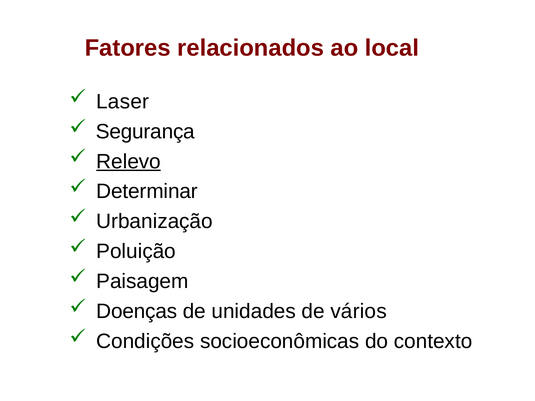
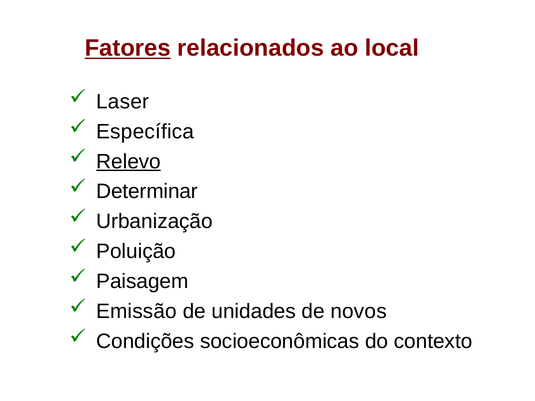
Fatores underline: none -> present (128, 48)
Segurança: Segurança -> Específica (145, 132)
Doenças: Doenças -> Emissão (136, 311)
vários: vários -> novos (359, 311)
